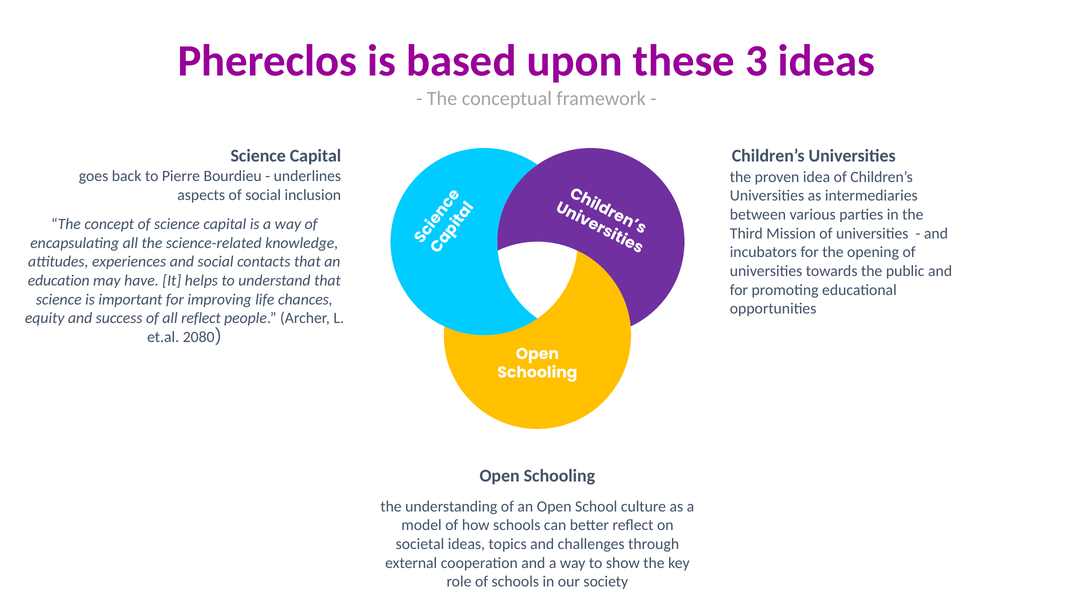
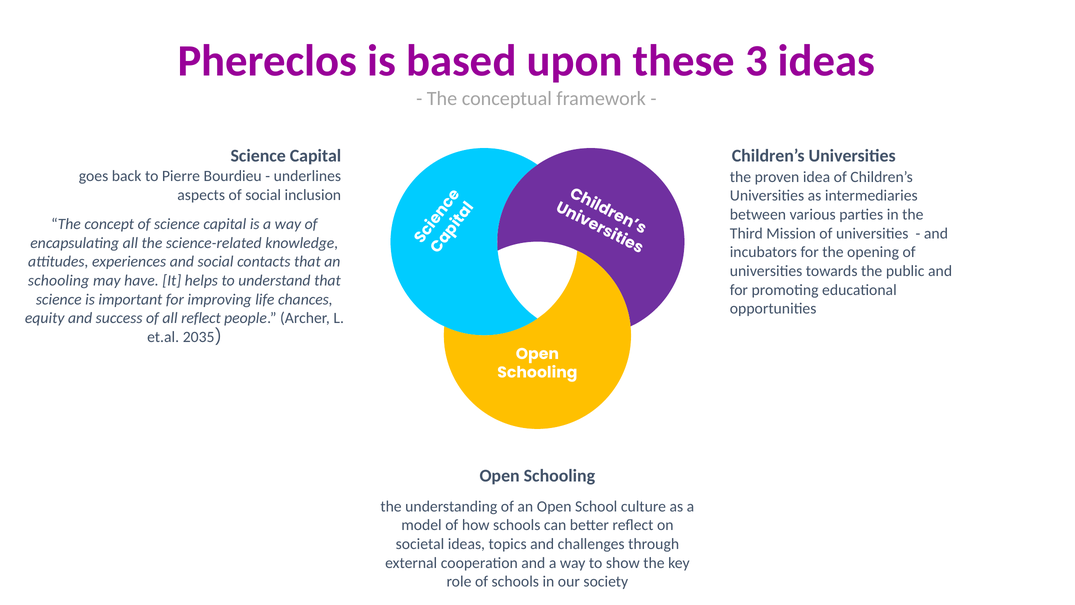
education: education -> schooling (59, 280)
2080: 2080 -> 2035 (199, 337)
